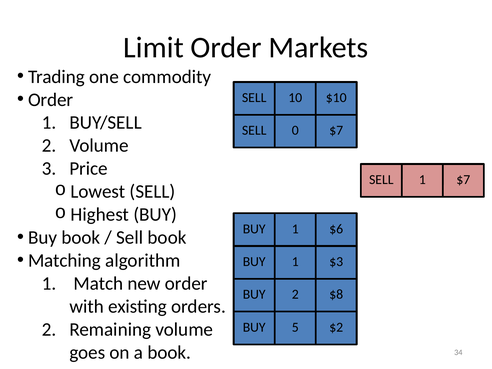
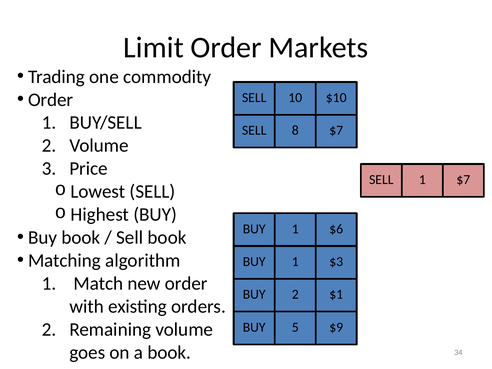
0: 0 -> 8 (295, 130)
$8: $8 -> $1 (336, 294)
$2: $2 -> $9 (336, 327)
